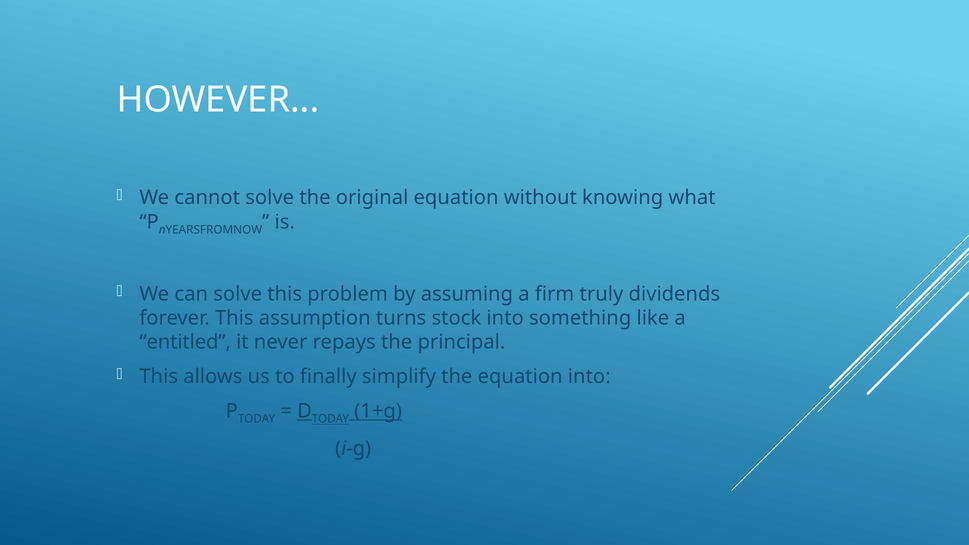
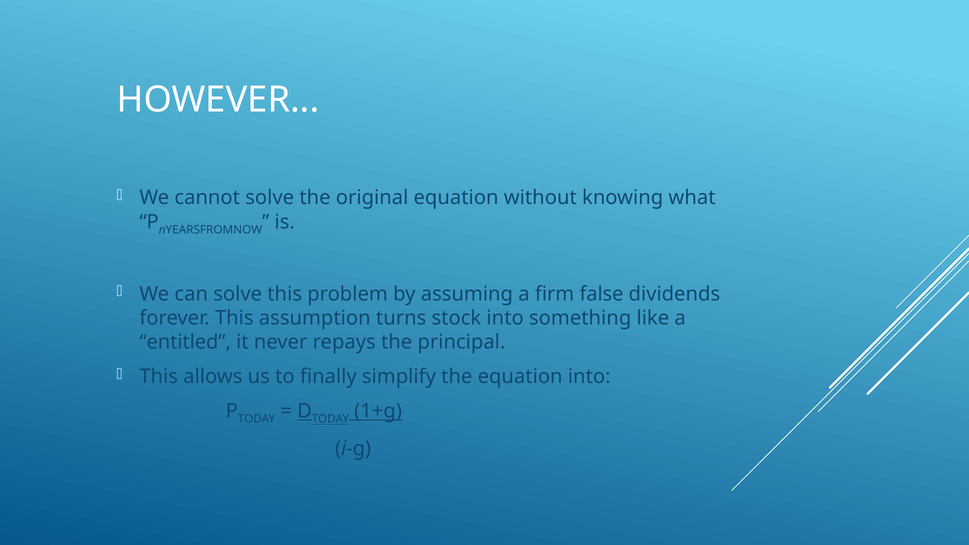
truly: truly -> false (602, 294)
